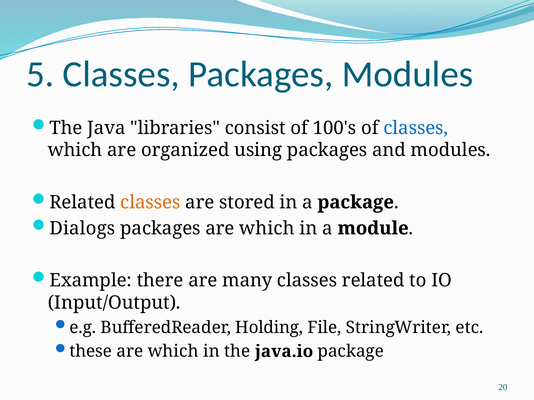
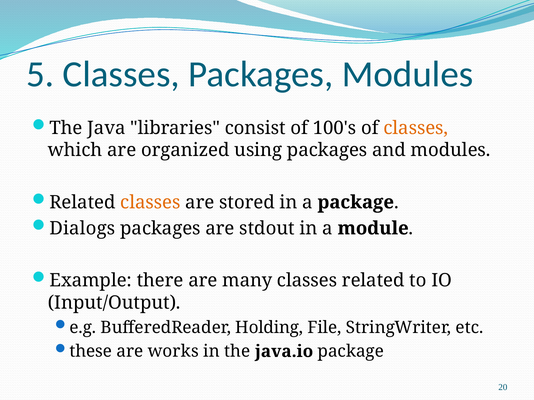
classes colour: blue -> orange (416, 128)
packages are which: which -> stdout (267, 229)
these are which: which -> works (173, 352)
